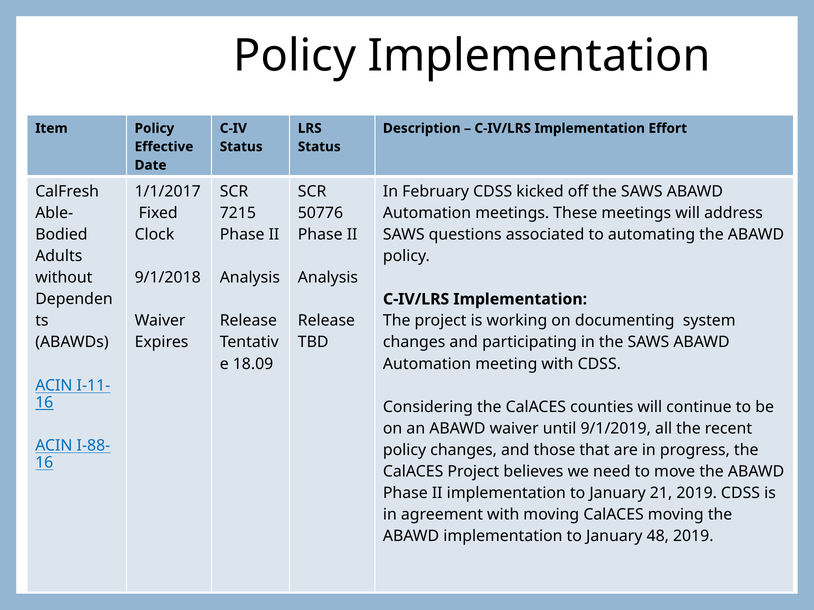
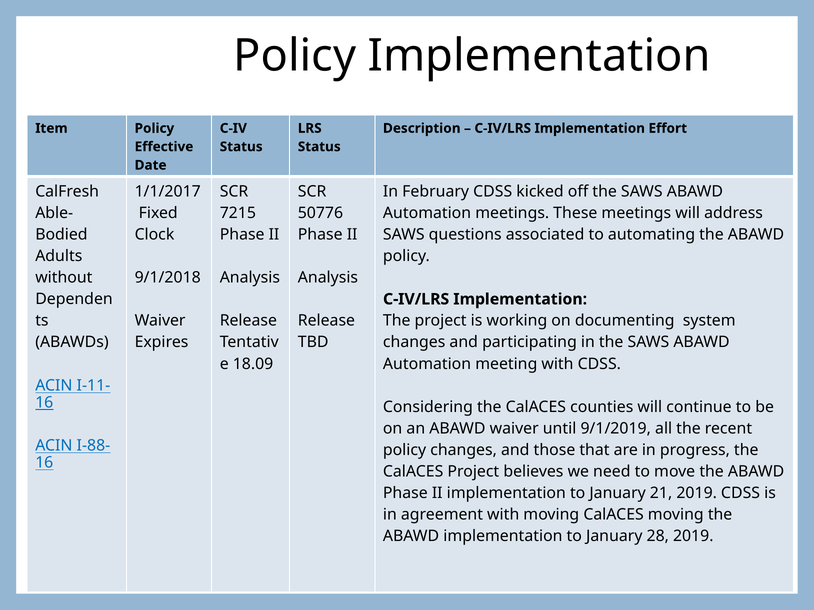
48: 48 -> 28 (658, 537)
